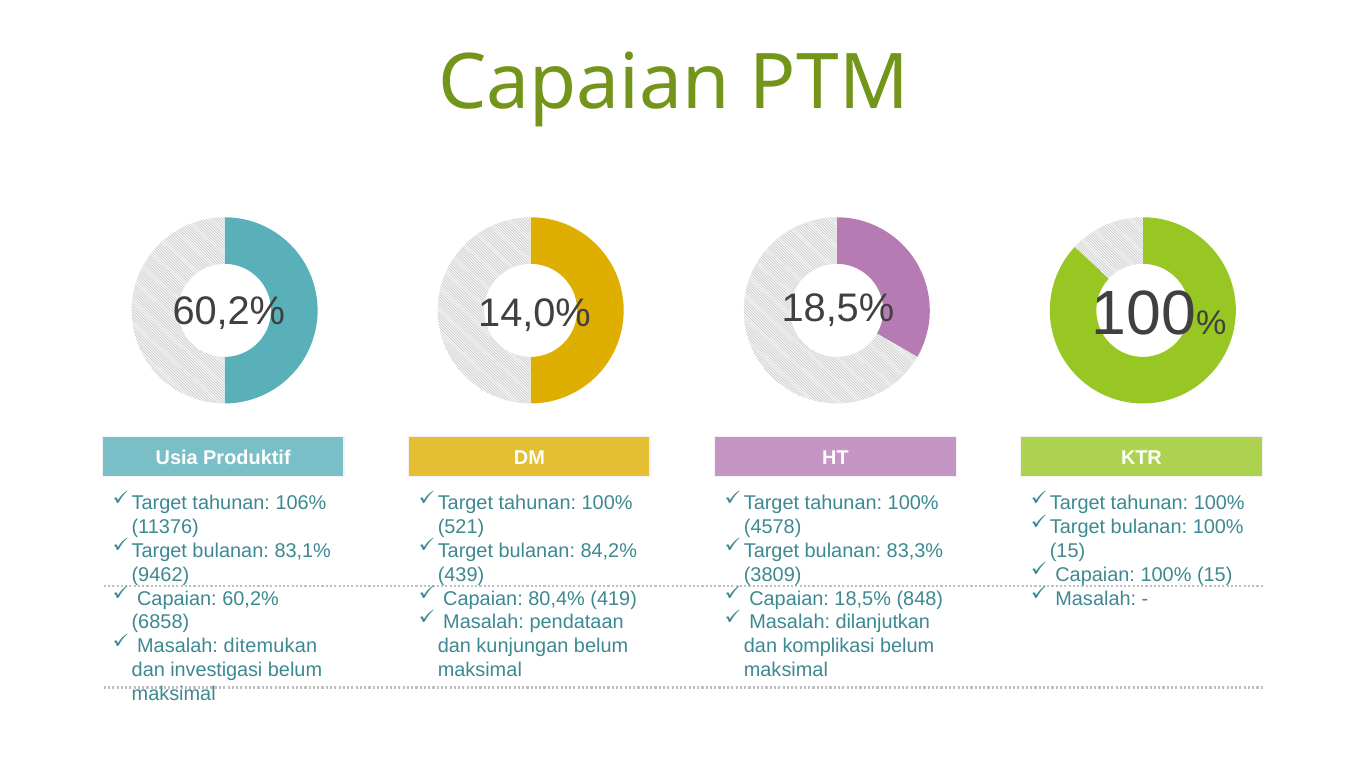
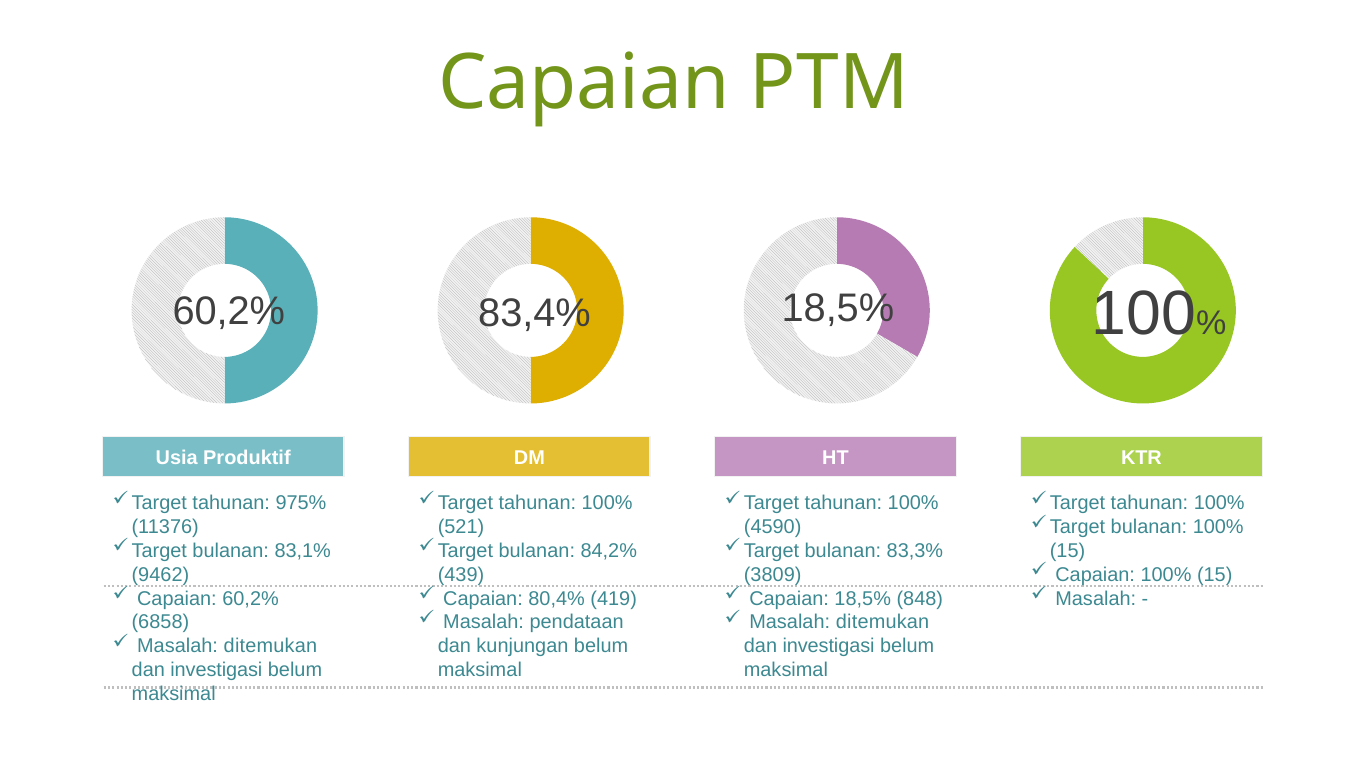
14,0%: 14,0% -> 83,4% (535, 313)
106%: 106% -> 975% (301, 502)
4578: 4578 -> 4590 (773, 526)
dilanjutkan: dilanjutkan -> ditemukan (883, 622)
komplikasi: komplikasi -> investigasi (829, 646)
